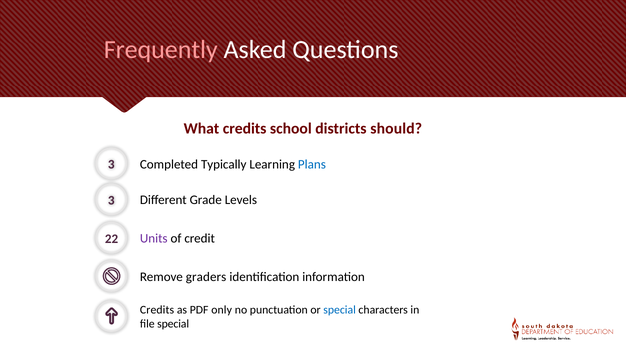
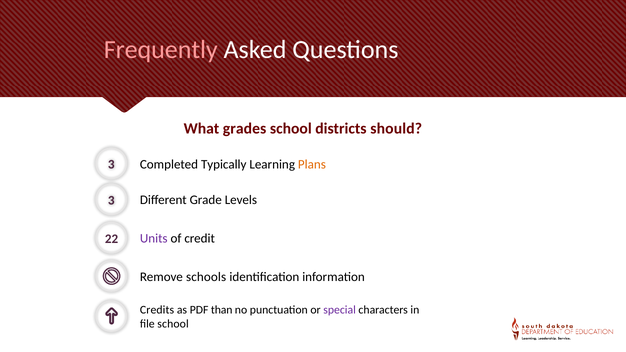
What credits: credits -> grades (245, 129)
Plans colour: blue -> orange (312, 164)
graders: graders -> schools (206, 277)
only: only -> than (222, 310)
special colour: blue -> purple (340, 310)
file special: special -> school (173, 324)
